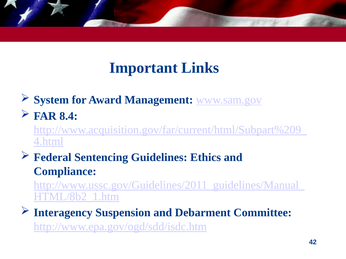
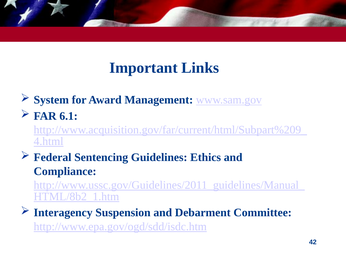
8.4: 8.4 -> 6.1 (69, 116)
